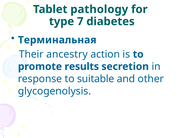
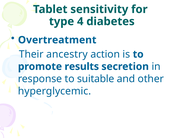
pathology: pathology -> sensitivity (99, 9)
7: 7 -> 4 (80, 21)
Терминальная: Терминальная -> Overtreatment (57, 40)
glycogenolysis: glycogenolysis -> hyperglycemic (54, 91)
